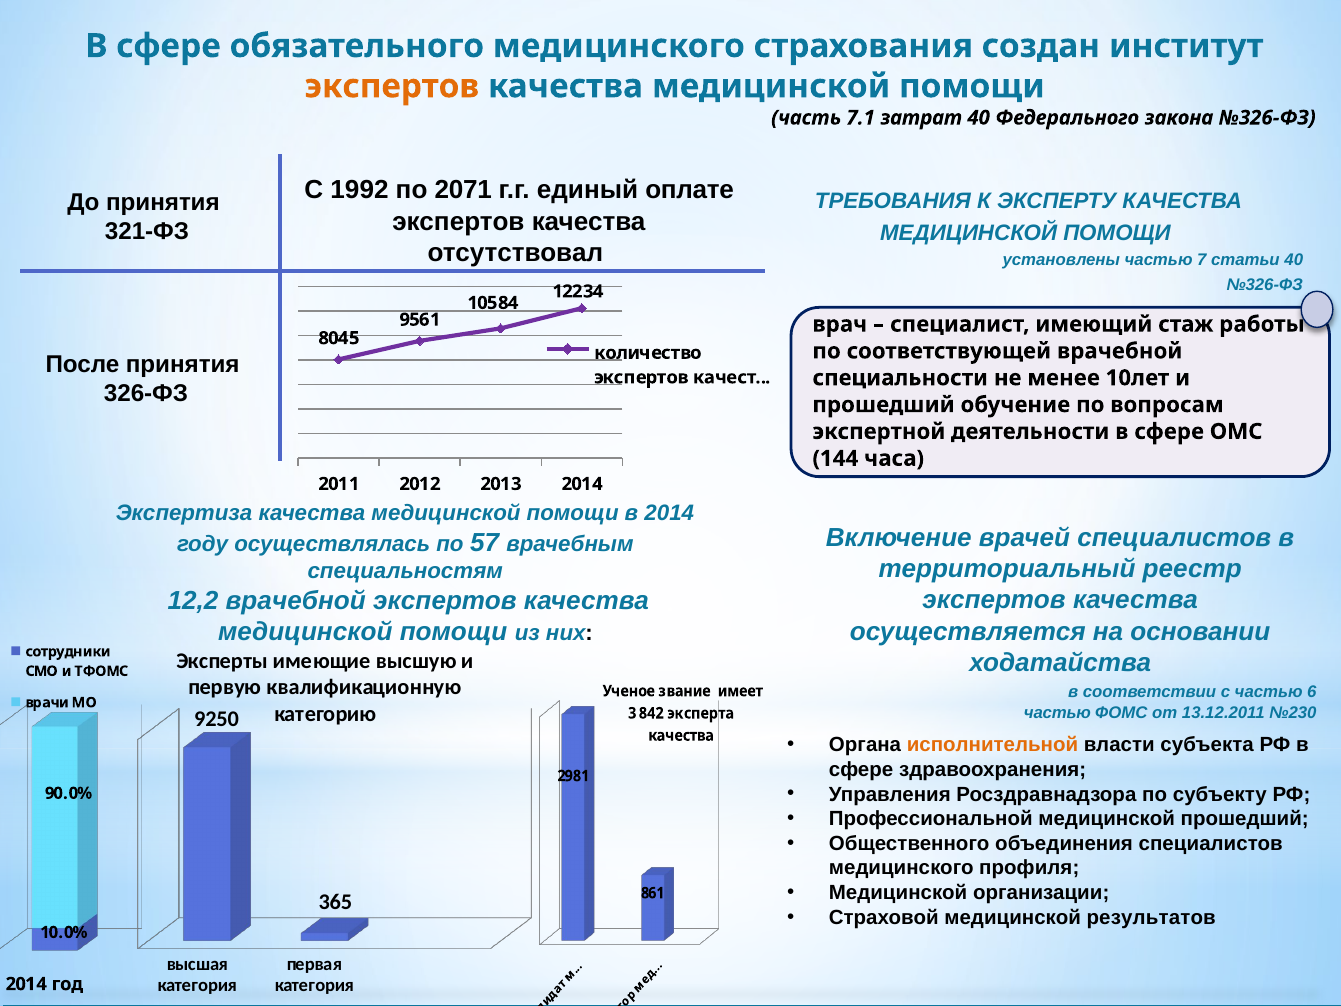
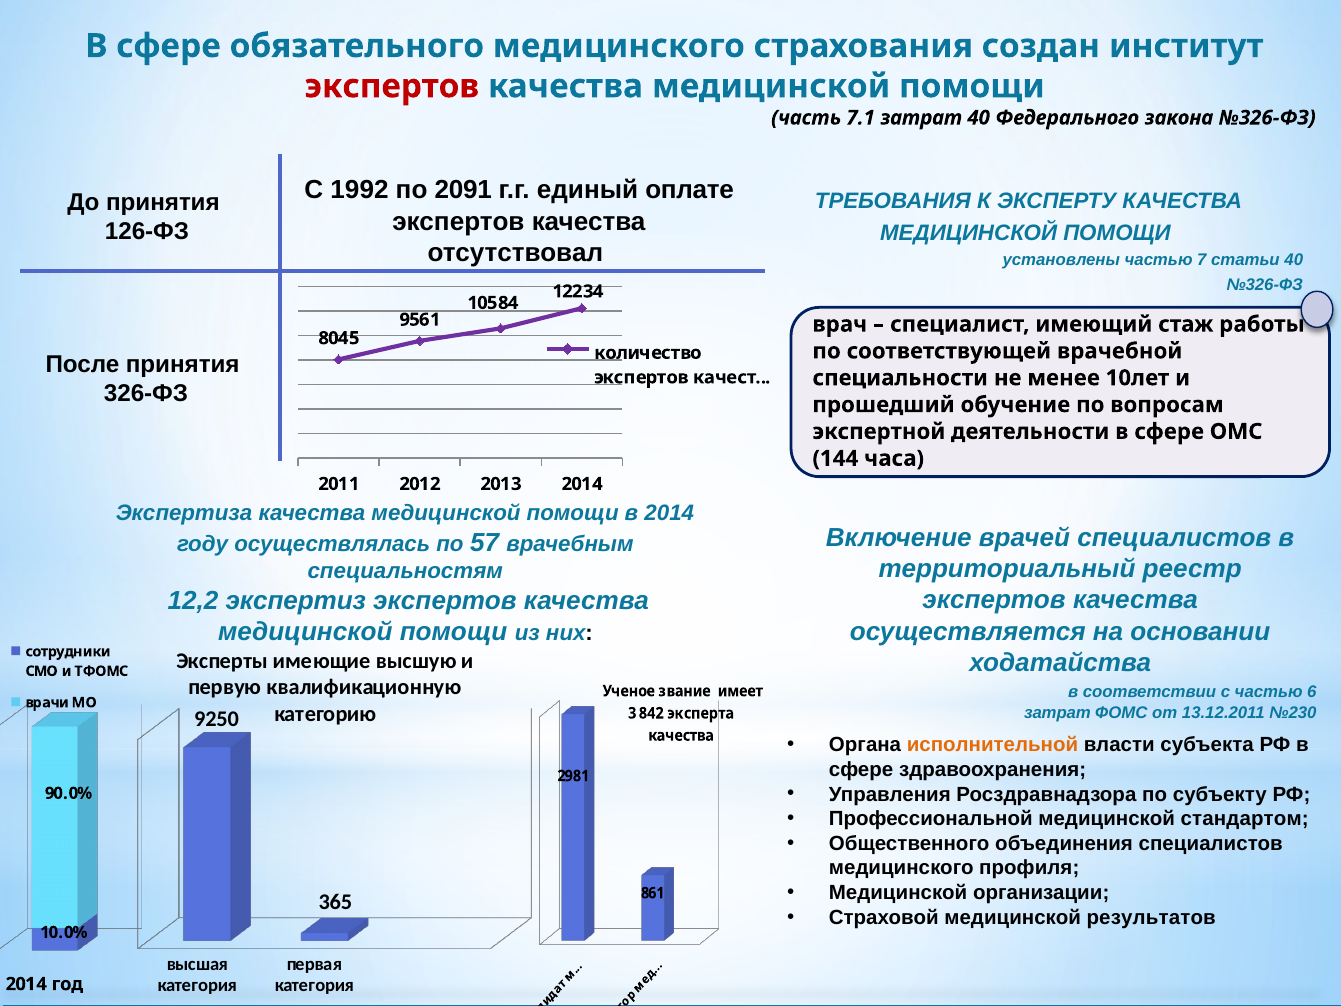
экспертов colour: orange -> red (392, 86)
2071: 2071 -> 2091 (463, 190)
321-ФЗ: 321-ФЗ -> 126-ФЗ (147, 232)
12,2 врачебной: врачебной -> экспертиз (296, 600)
частью: частью -> затрат (1057, 712)
медицинской прошедший: прошедший -> стандартом (1245, 819)
